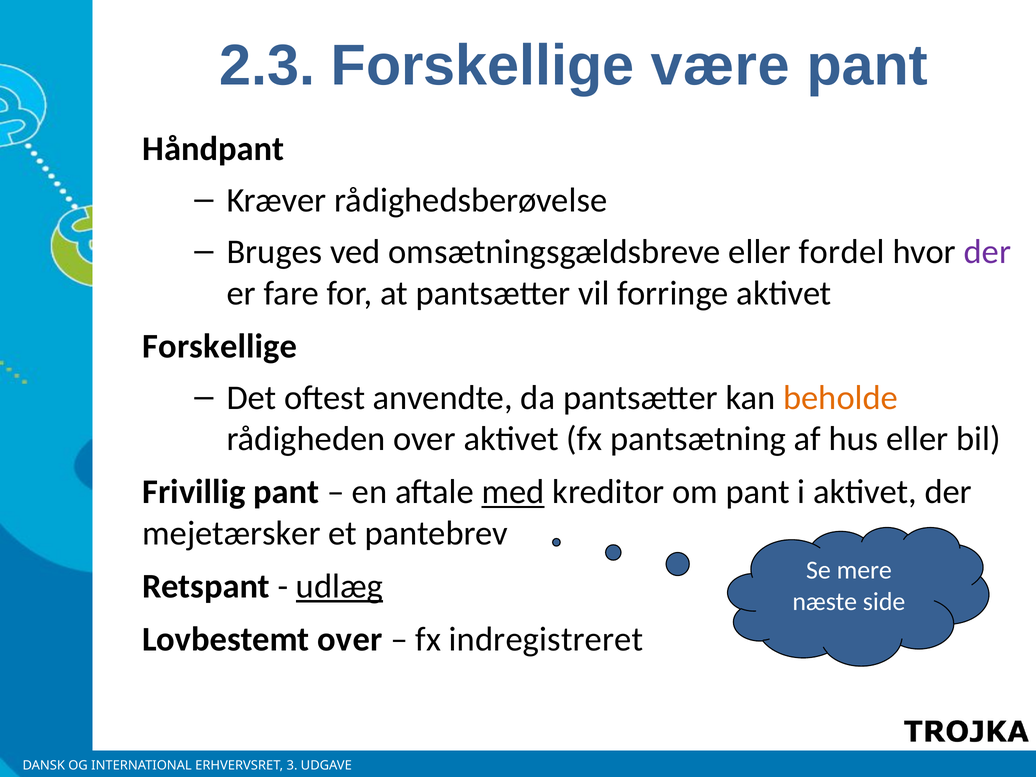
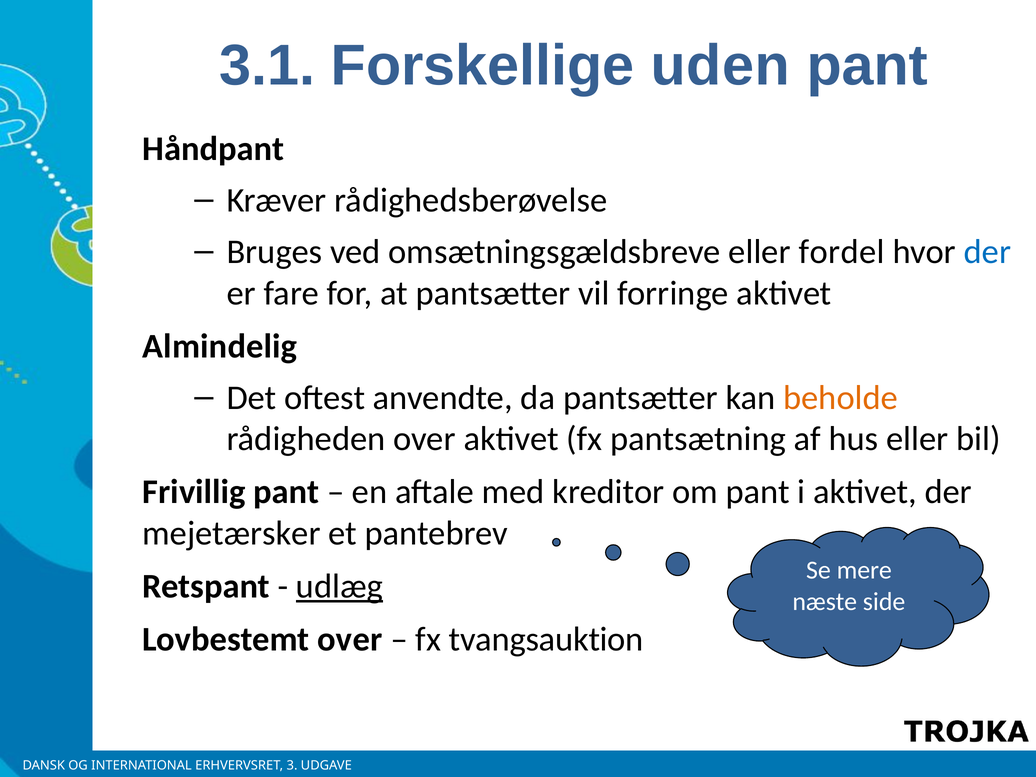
2.3: 2.3 -> 3.1 (267, 66)
være: være -> uden (720, 66)
der colour: purple -> blue (987, 252)
Forskellige: Forskellige -> Almindelig (220, 346)
med underline: present -> none (513, 492)
indregistreret: indregistreret -> tvangsauktion (546, 639)
